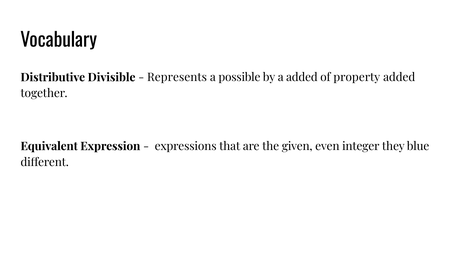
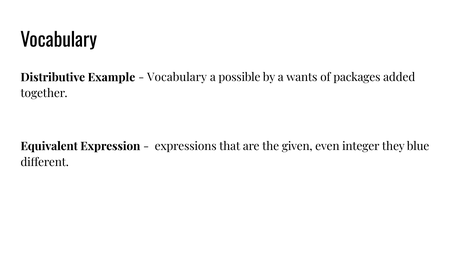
Divisible: Divisible -> Example (111, 77)
Represents: Represents -> Vocabulary (177, 77)
a added: added -> wants (302, 77)
property: property -> packages (357, 77)
